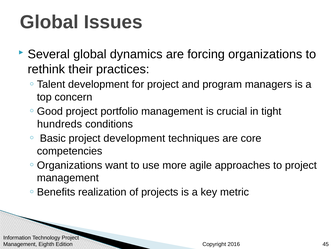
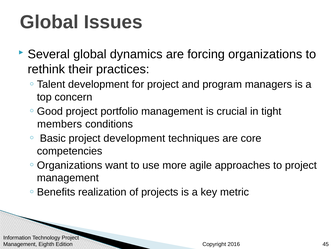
hundreds: hundreds -> members (60, 124)
